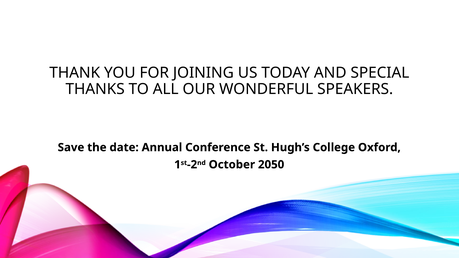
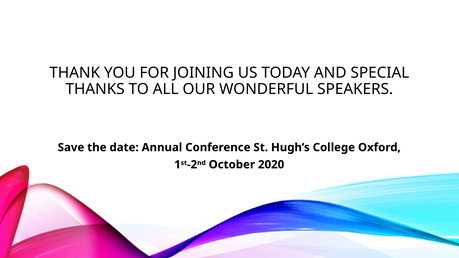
2050: 2050 -> 2020 (271, 165)
